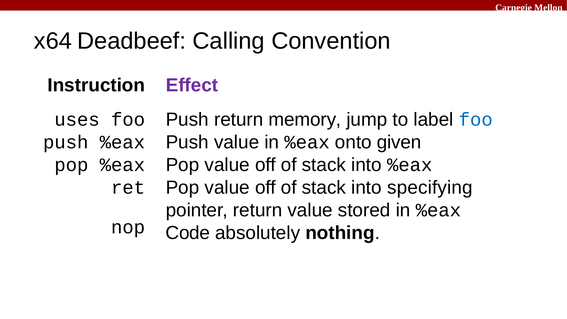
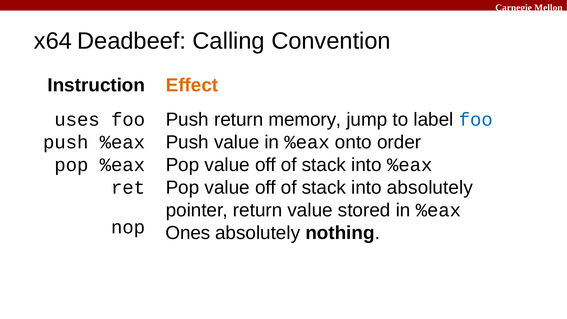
Effect colour: purple -> orange (192, 85)
given: given -> order (399, 142)
into specifying: specifying -> absolutely (430, 188)
Code: Code -> Ones (188, 233)
